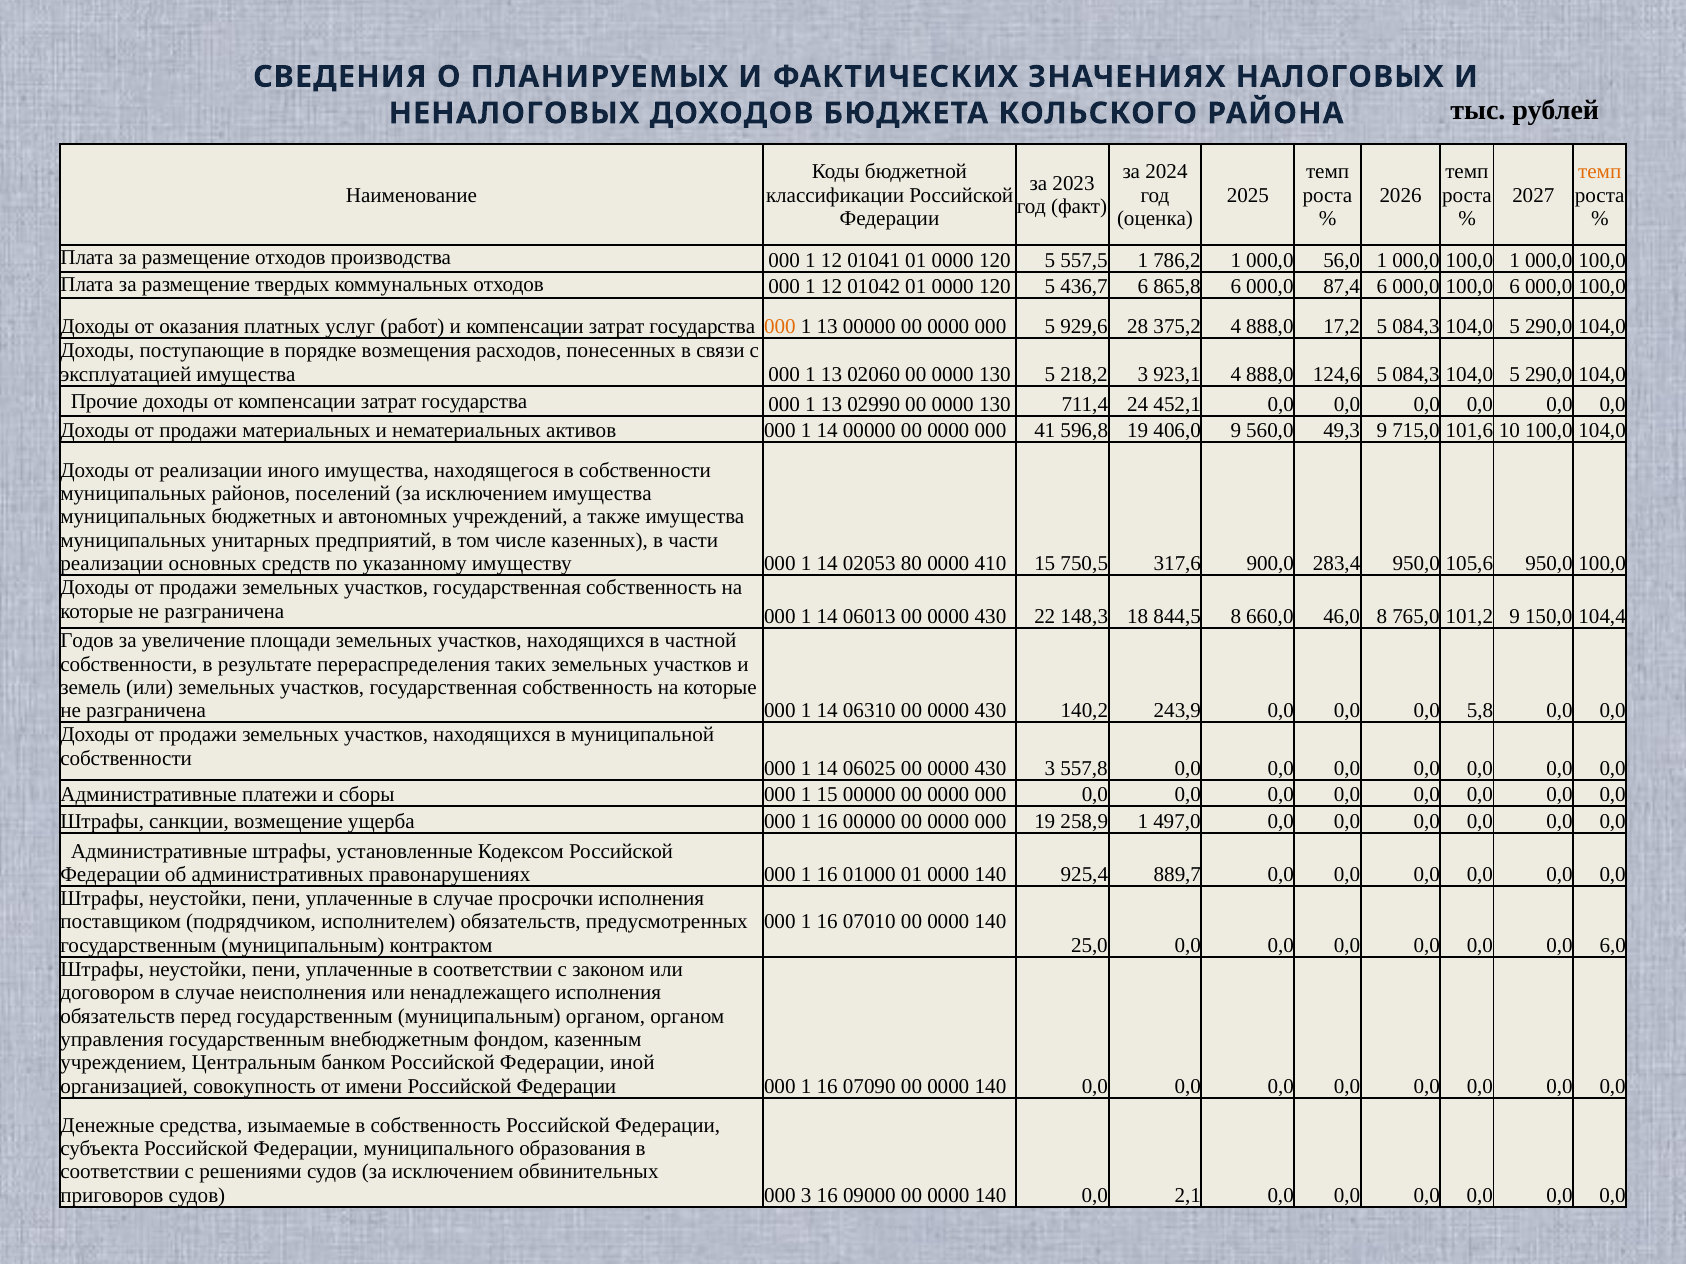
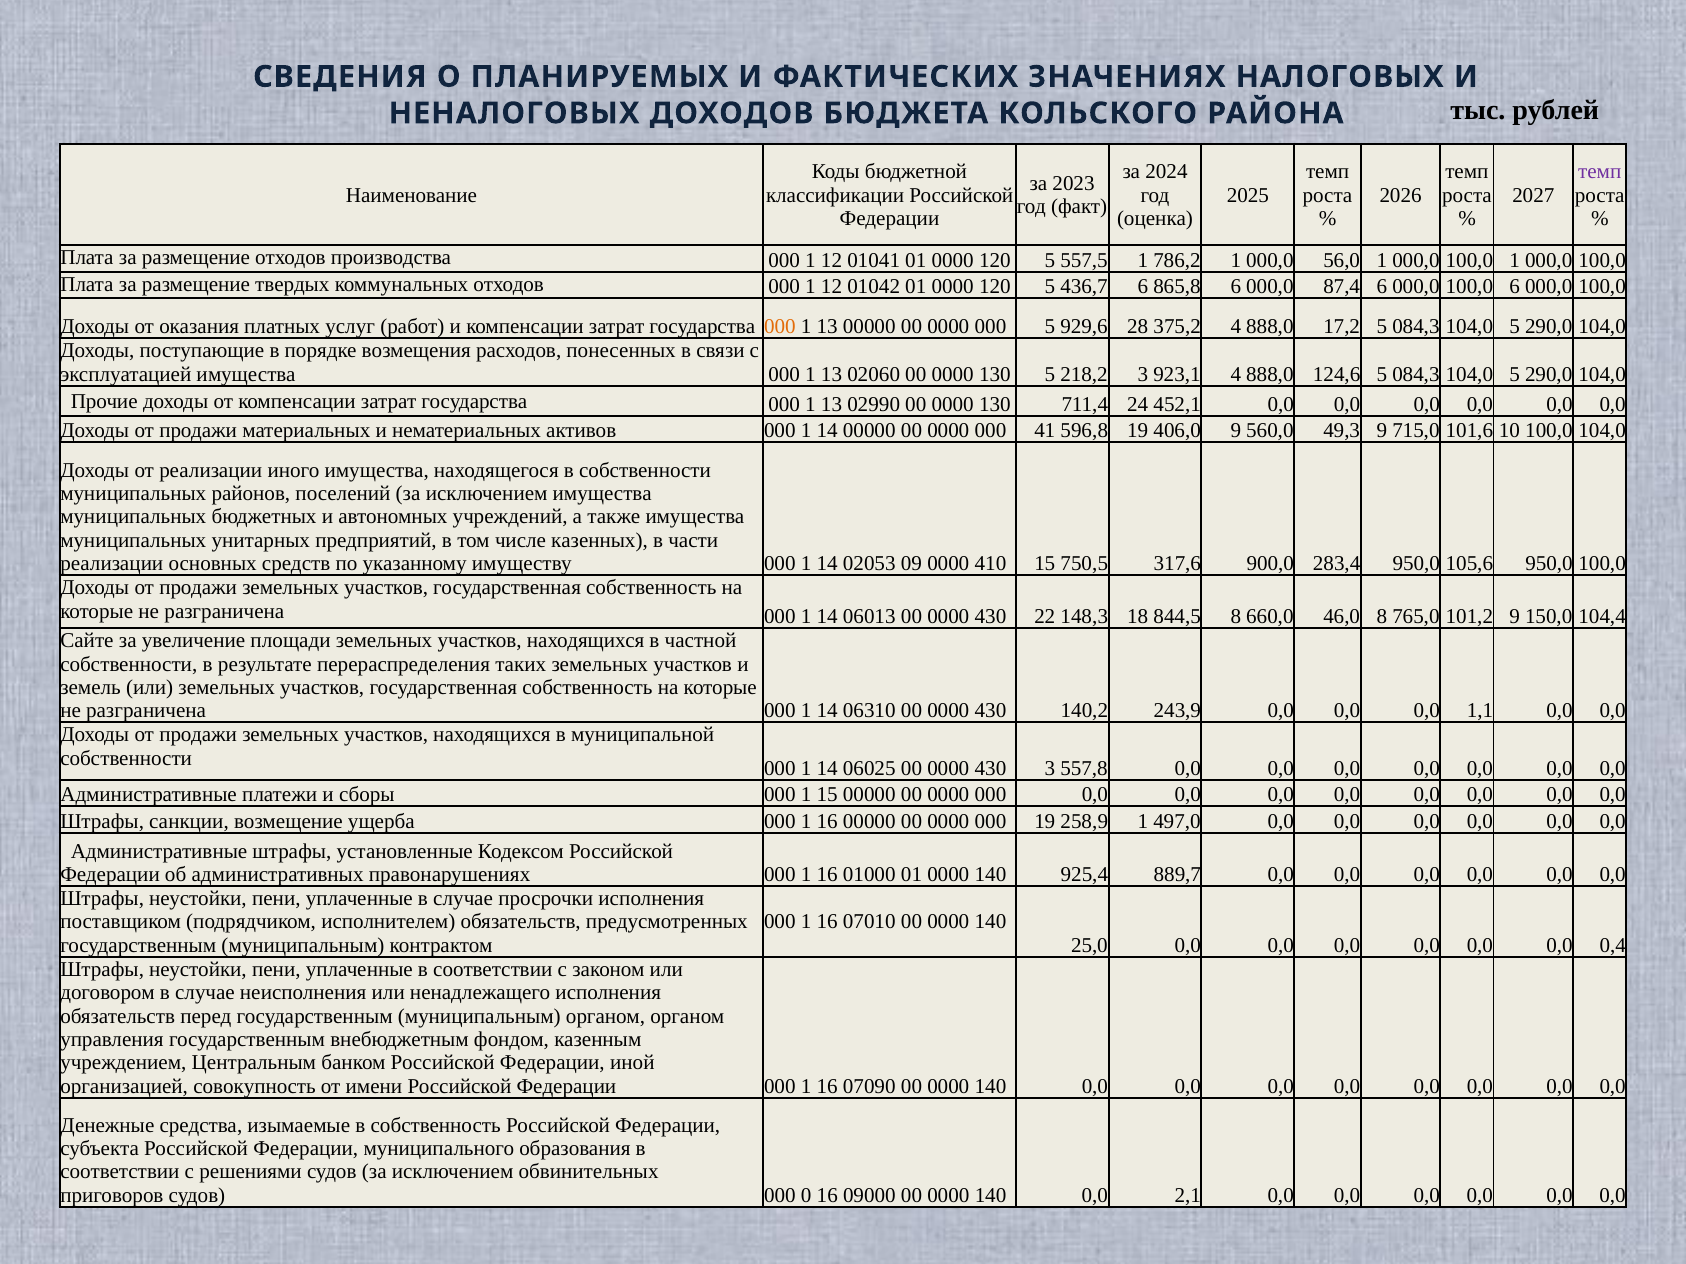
темп colour: orange -> purple (1600, 172)
80: 80 -> 09 (911, 564)
Годов: Годов -> Сайте (87, 641)
5,8: 5,8 -> 1,1 (1480, 711)
6,0: 6,0 -> 0,4 (1613, 946)
000 3: 3 -> 0 (806, 1196)
